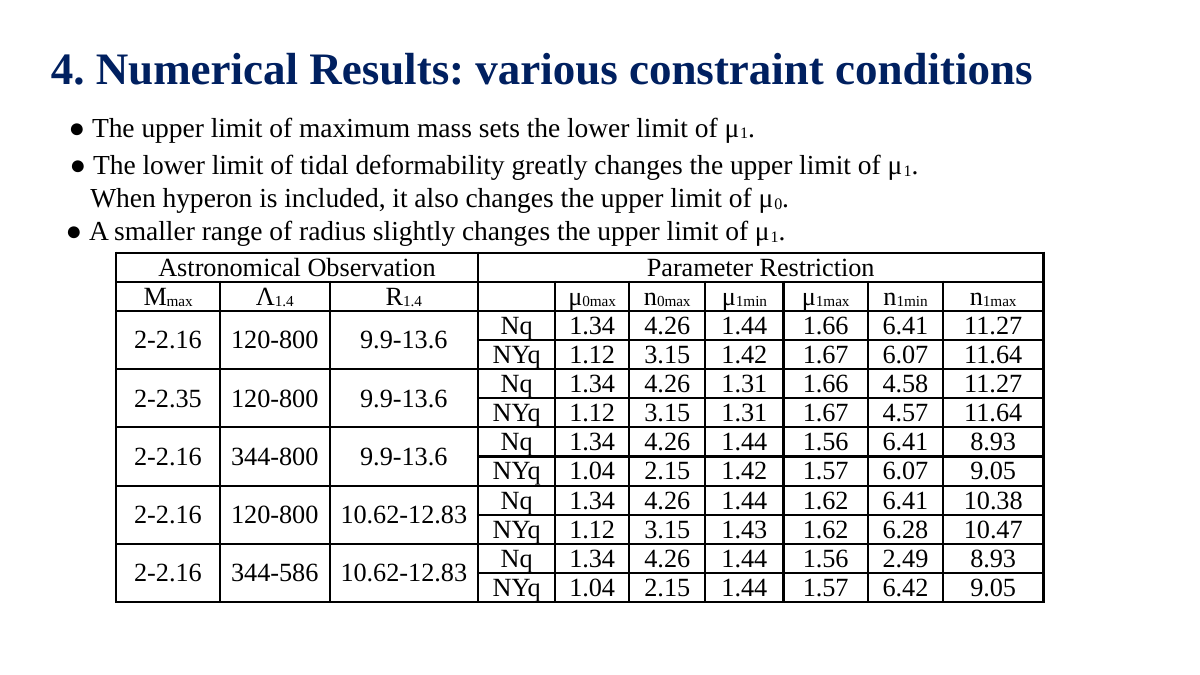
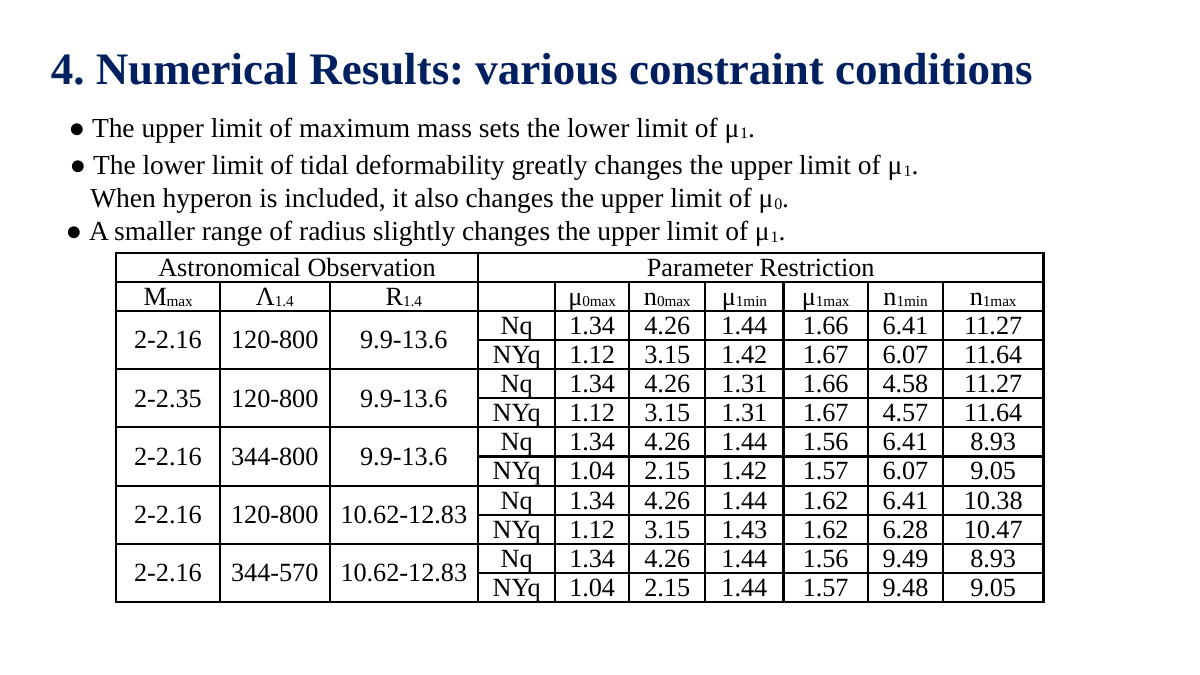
2.49: 2.49 -> 9.49 (905, 559)
344-586: 344-586 -> 344-570 (275, 573)
6.42: 6.42 -> 9.48 (905, 588)
